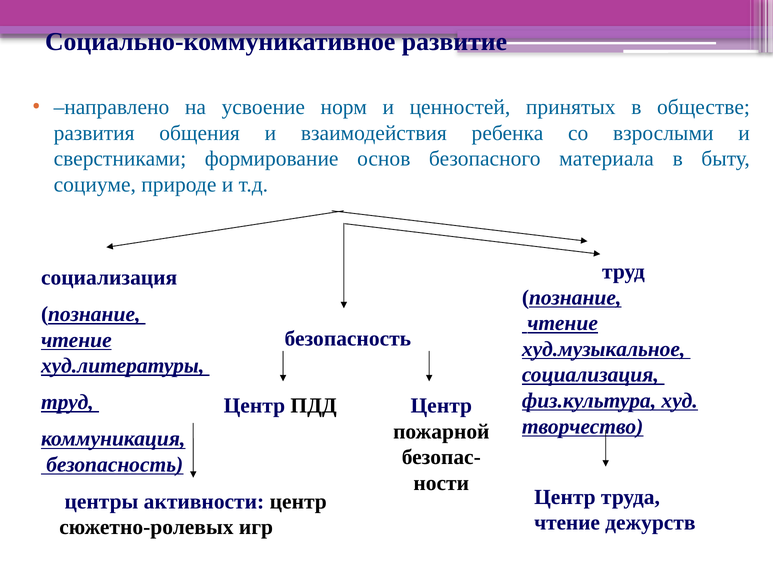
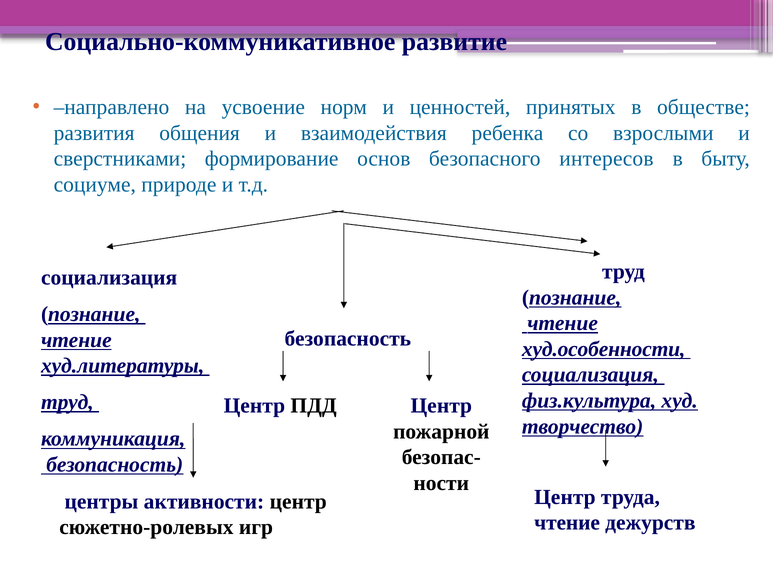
материала: материала -> интересов (606, 159)
худ.музыкальное: худ.музыкальное -> худ.особенности (604, 349)
